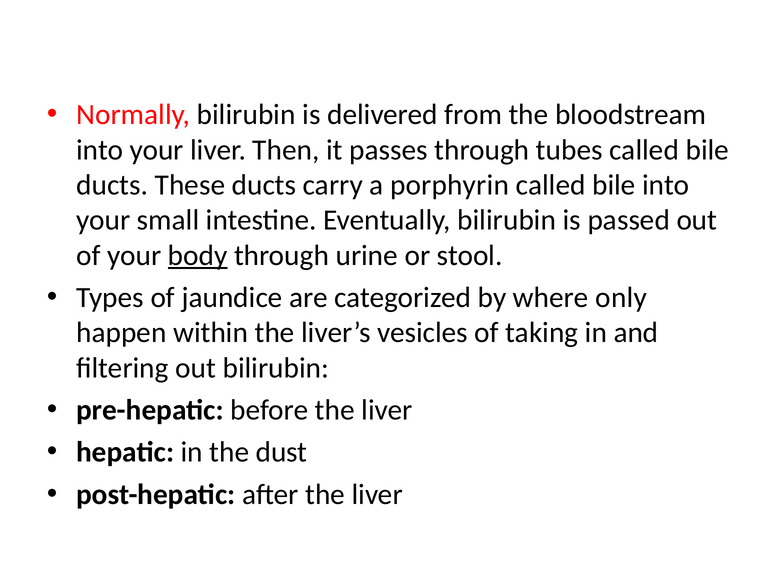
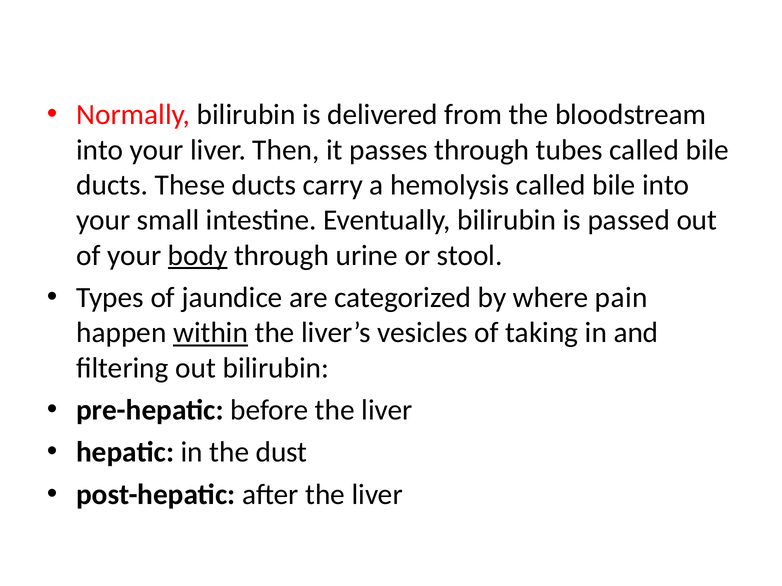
porphyrin: porphyrin -> hemolysis (450, 185)
only: only -> pain (621, 298)
within underline: none -> present (211, 333)
